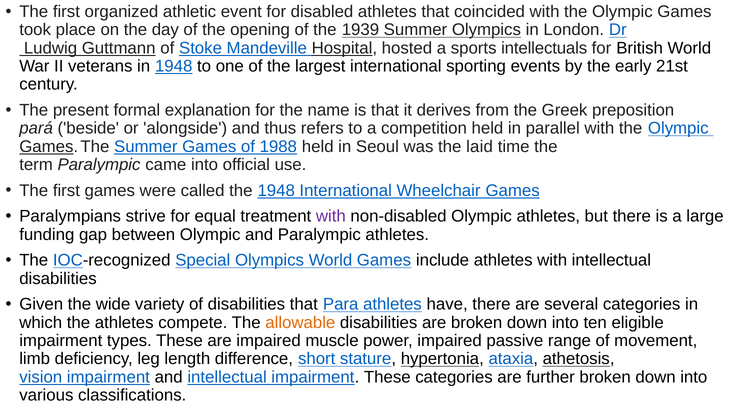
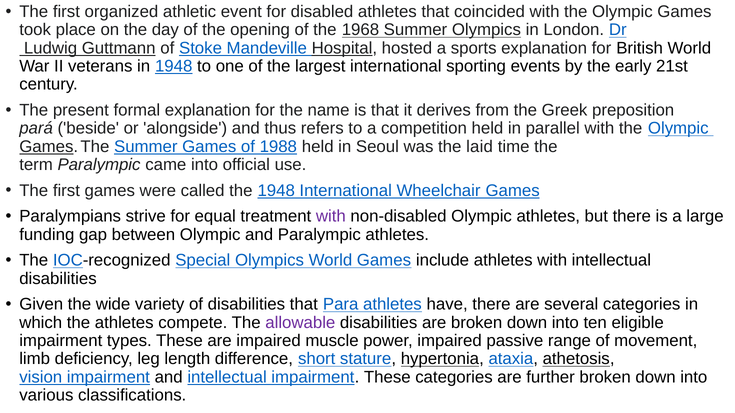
1939: 1939 -> 1968 (360, 30)
sports intellectuals: intellectuals -> explanation (544, 48)
allowable colour: orange -> purple (300, 323)
